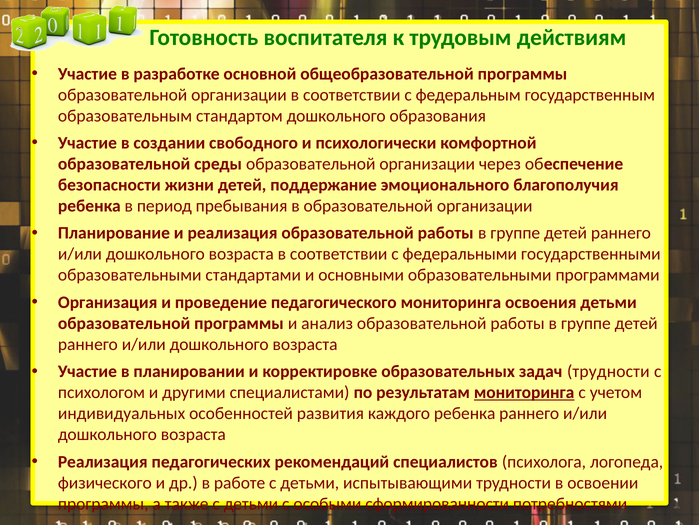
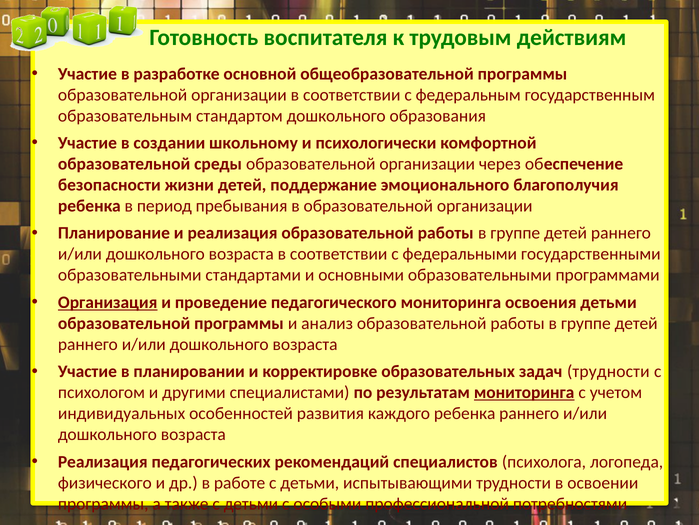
свободного: свободного -> школьному (254, 143)
Организация underline: none -> present (108, 302)
сформированности: сформированности -> профессиональной (437, 503)
